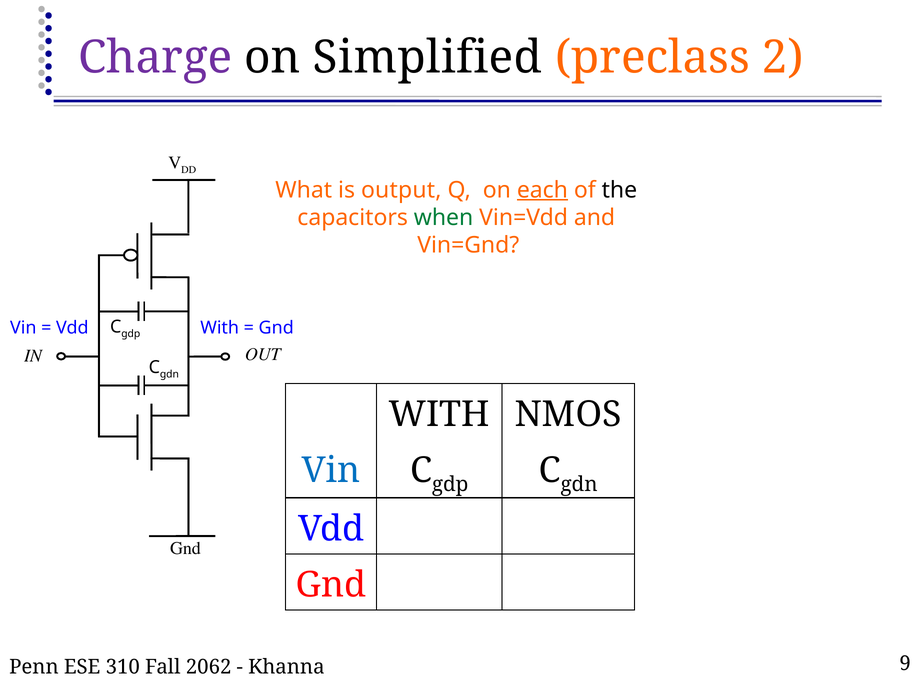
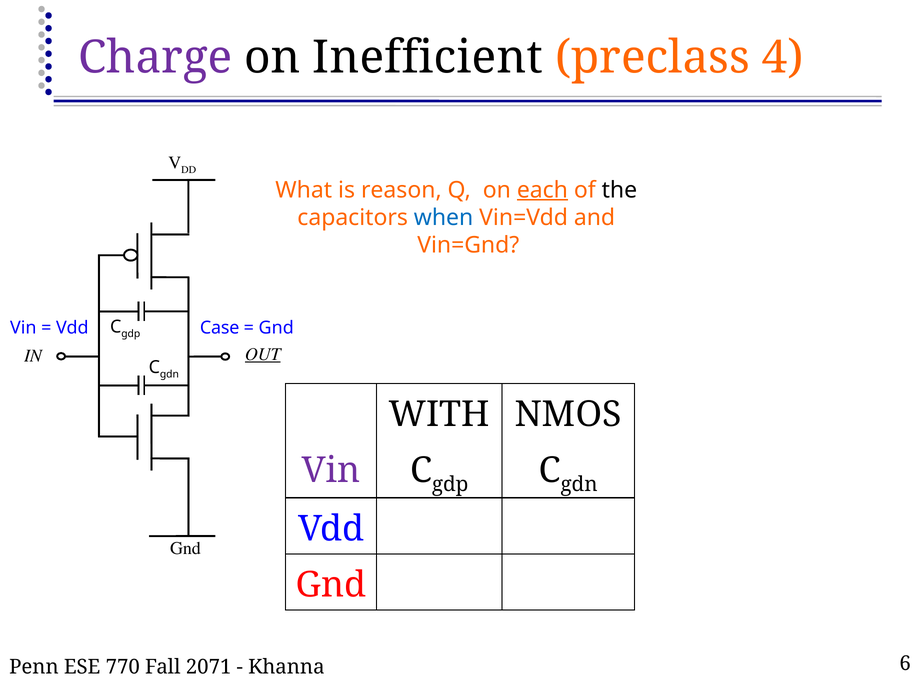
Simplified: Simplified -> Inefficient (428, 58)
2: 2 -> 4 (783, 58)
output: output -> reason (401, 190)
when colour: green -> blue (444, 218)
Vdd With: With -> Case (220, 328)
OUT underline: none -> present (263, 354)
Vin colour: blue -> purple (331, 471)
310: 310 -> 770 (123, 667)
2062: 2062 -> 2071 (209, 667)
9: 9 -> 6 (905, 664)
